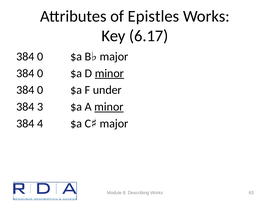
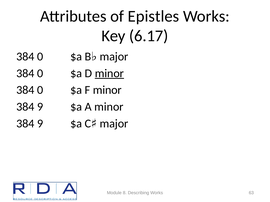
F under: under -> minor (107, 90)
3: 3 -> 9 (40, 107)
minor underline: present -> none (109, 107)
4: 4 -> 9 (40, 124)
